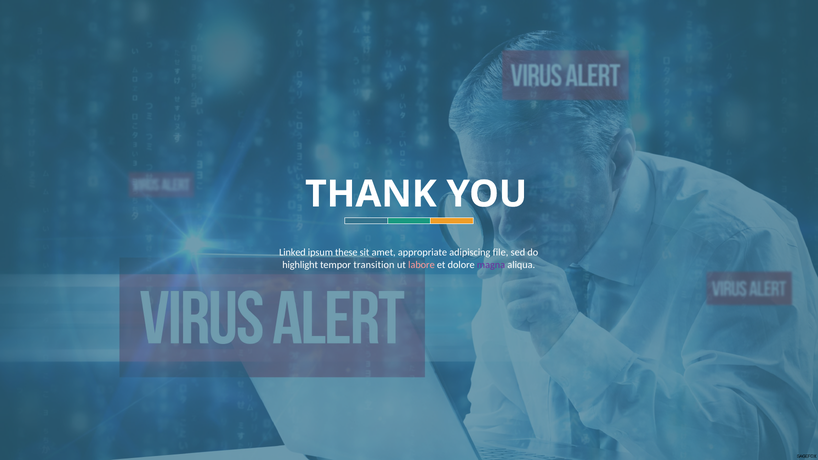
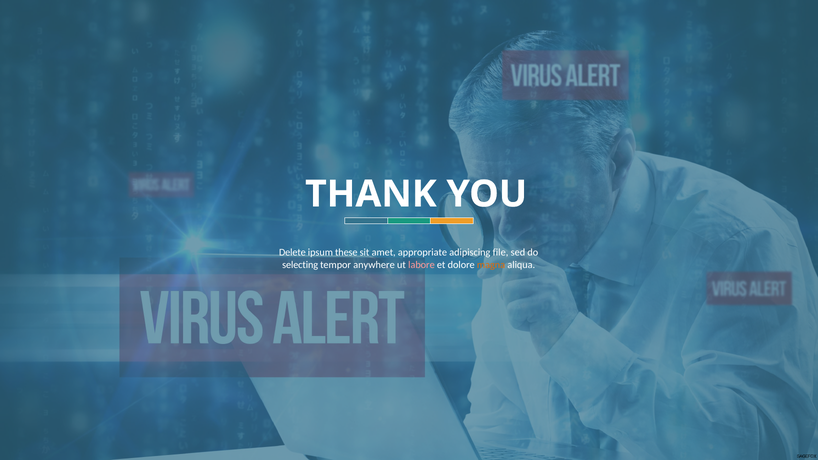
Linked: Linked -> Delete (292, 253)
highlight: highlight -> selecting (300, 265)
transition: transition -> anywhere (374, 265)
magna colour: purple -> orange (491, 265)
